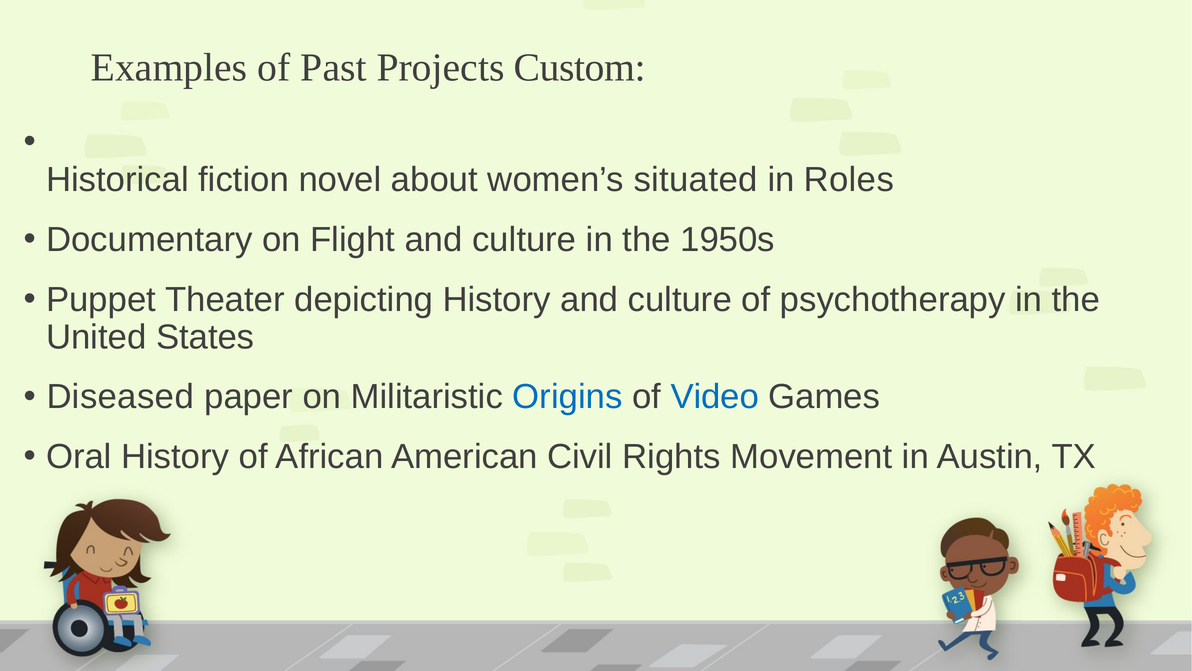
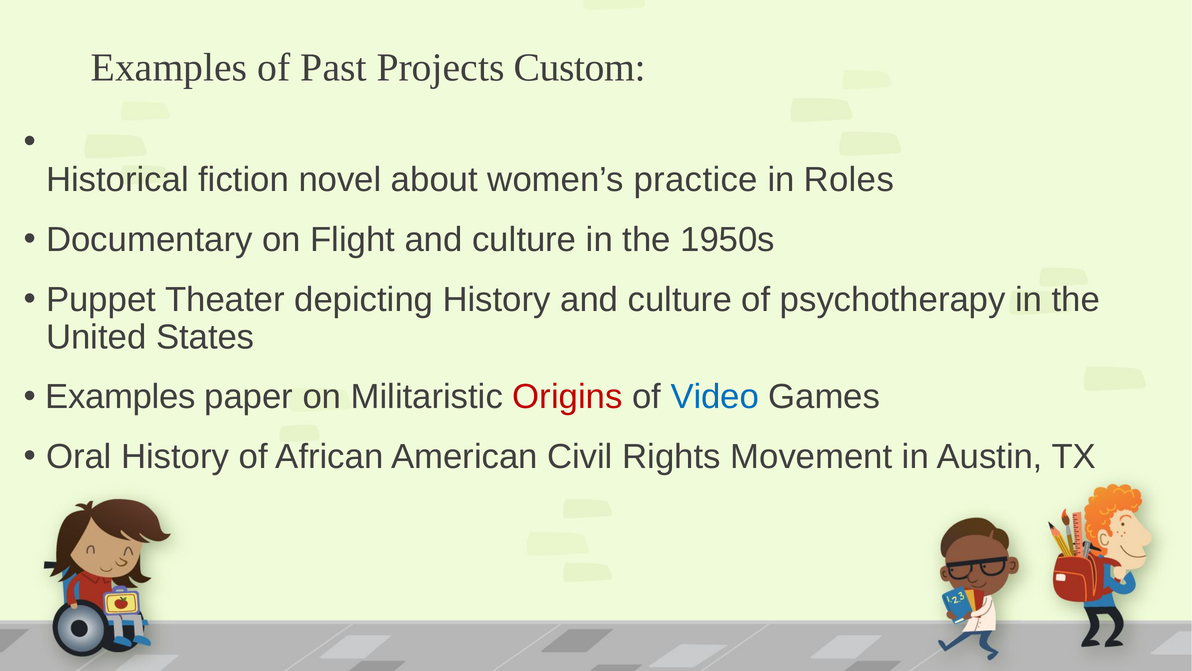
situated: situated -> practice (696, 180)
Diseased: Diseased -> Examples (121, 397)
Origins colour: blue -> red (567, 397)
